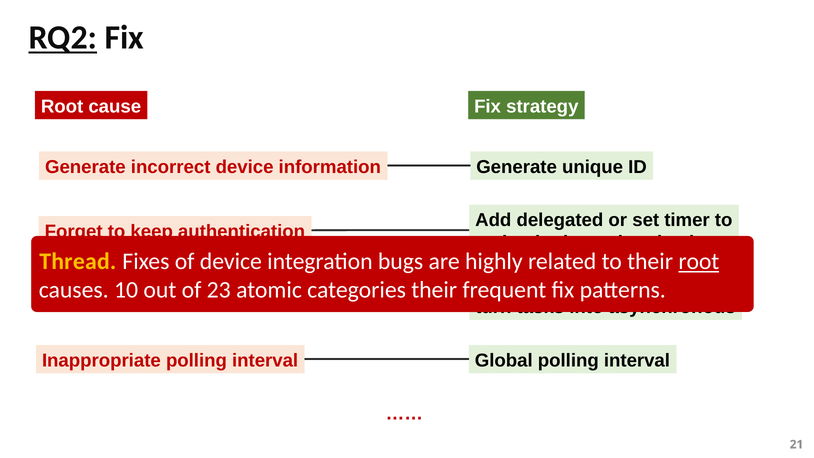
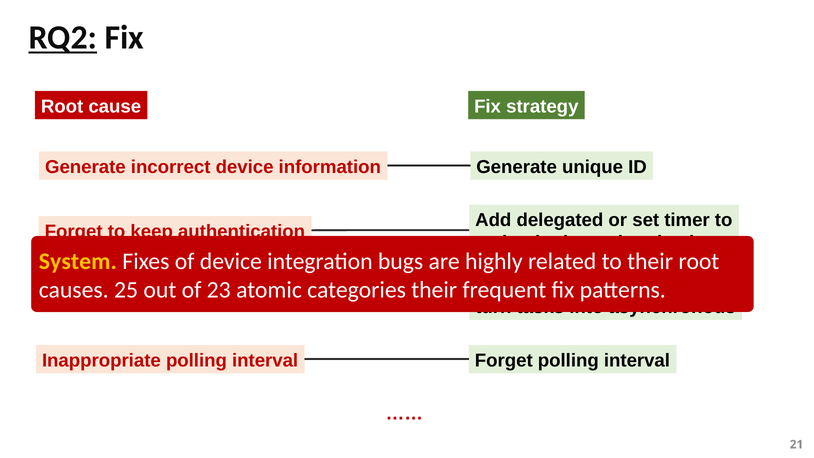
Thread: Thread -> System (78, 261)
root underline: present -> none (699, 261)
10: 10 -> 25 (126, 290)
interval Global: Global -> Forget (504, 360)
